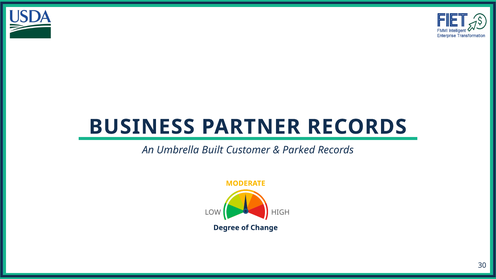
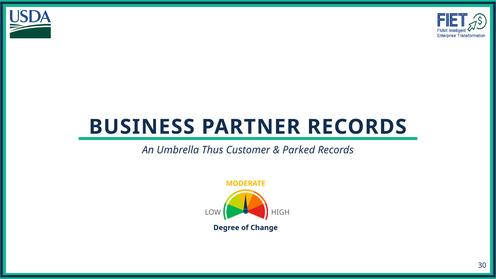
Built: Built -> Thus (213, 150)
